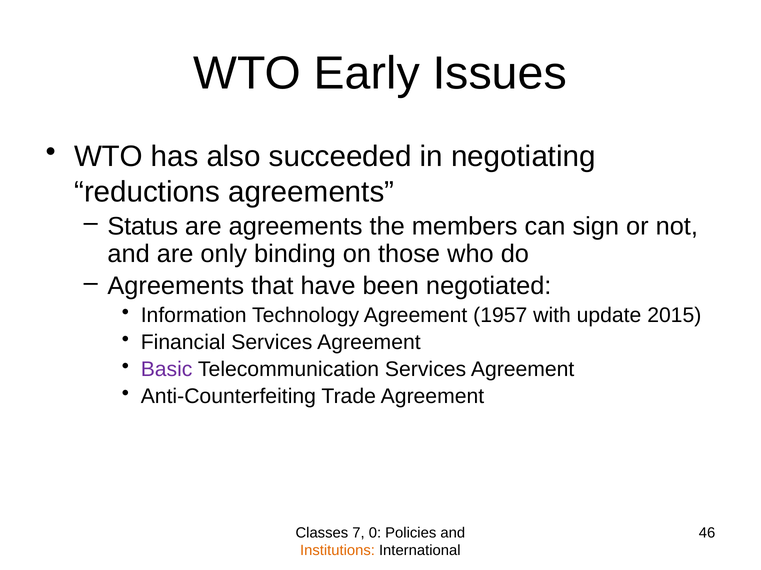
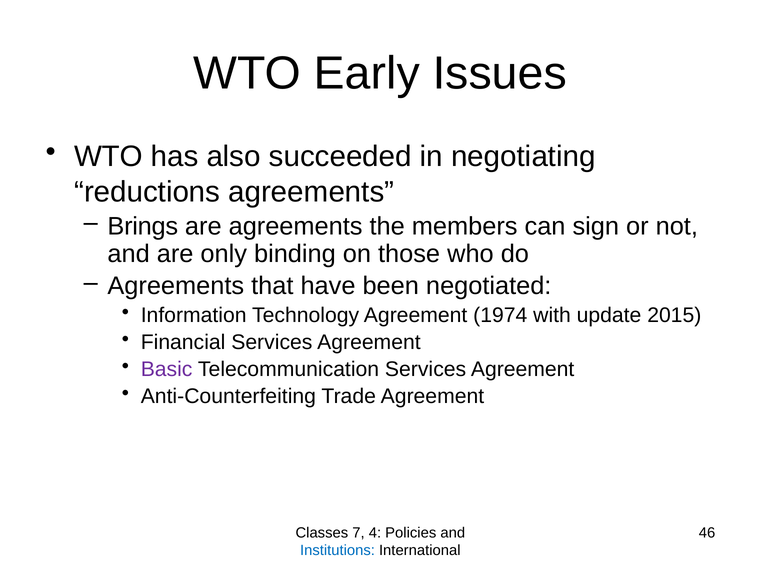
Status: Status -> Brings (143, 227)
1957: 1957 -> 1974 (500, 316)
0: 0 -> 4 (375, 533)
Institutions colour: orange -> blue (337, 551)
